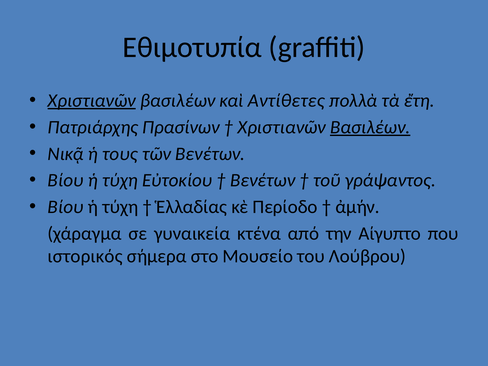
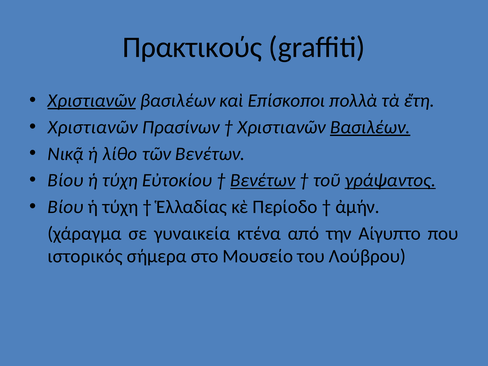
Εθιμοτυπία: Εθιμοτυπία -> Πρακτικούς (192, 47)
Αντίθετες: Αντίθετες -> Επίσκοποι (286, 101)
Πατριάρχης: Πατριάρχης -> Χριστιανῶν (93, 127)
τους: τους -> λίθο (120, 154)
Βενέτων underline: none -> present (263, 180)
γράψαντος underline: none -> present (390, 180)
